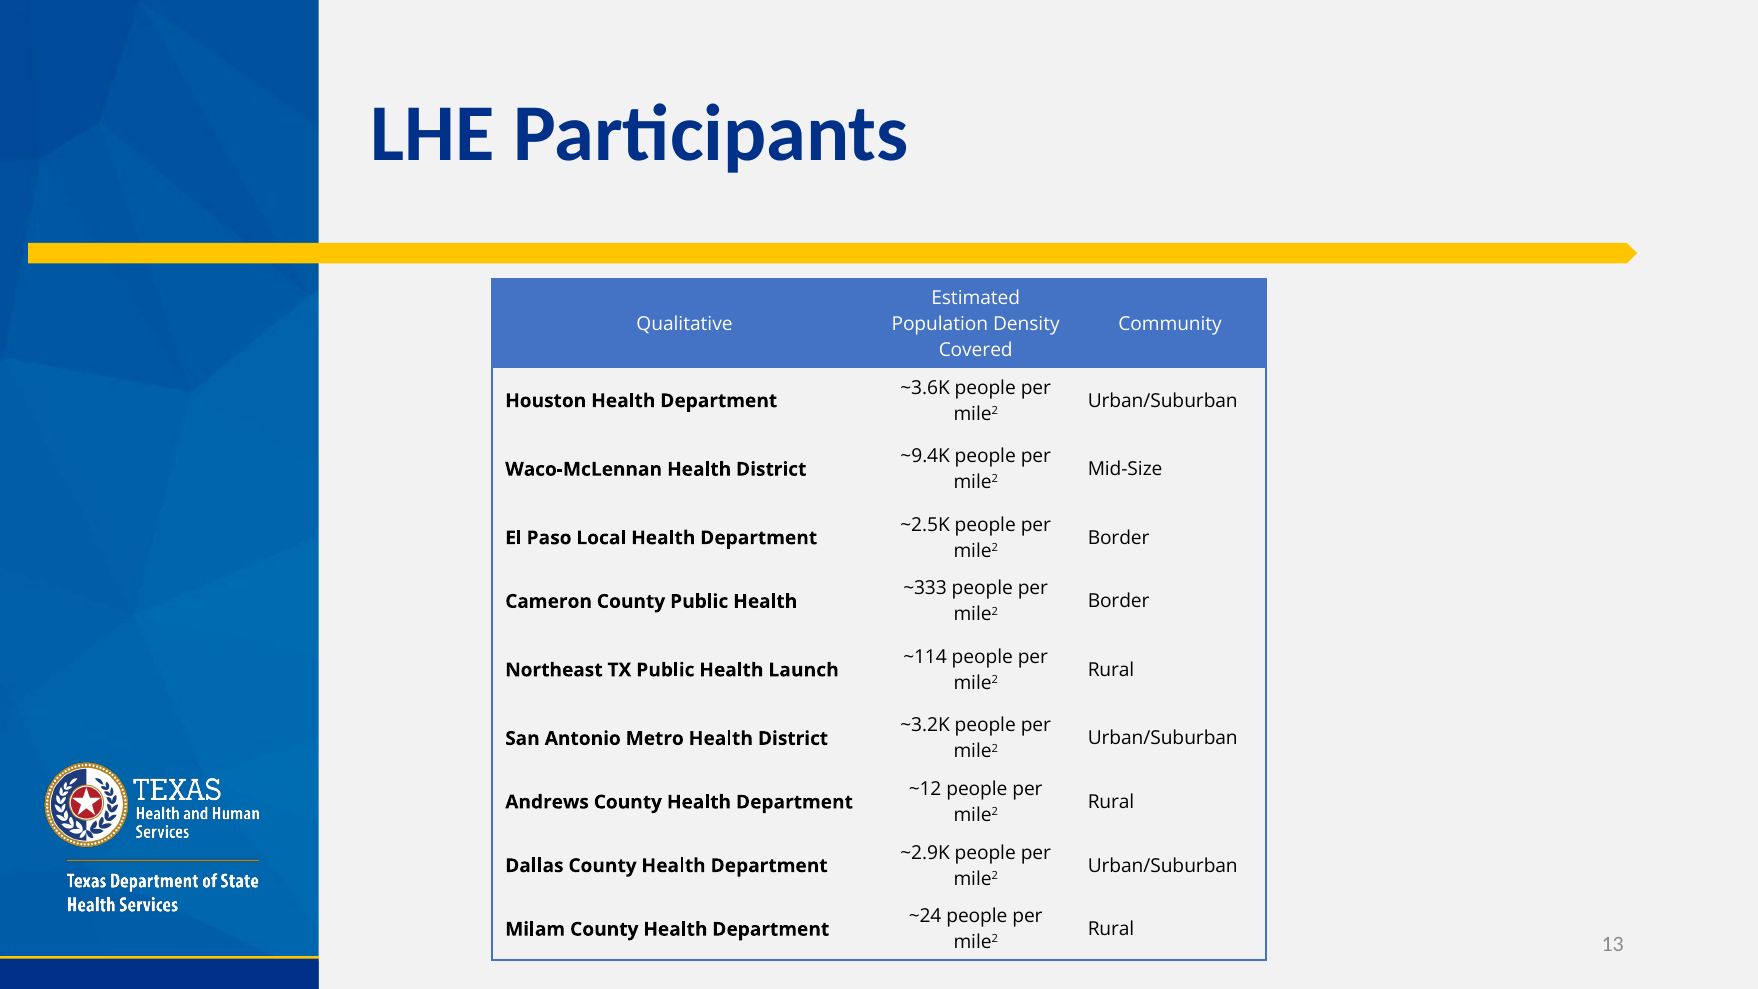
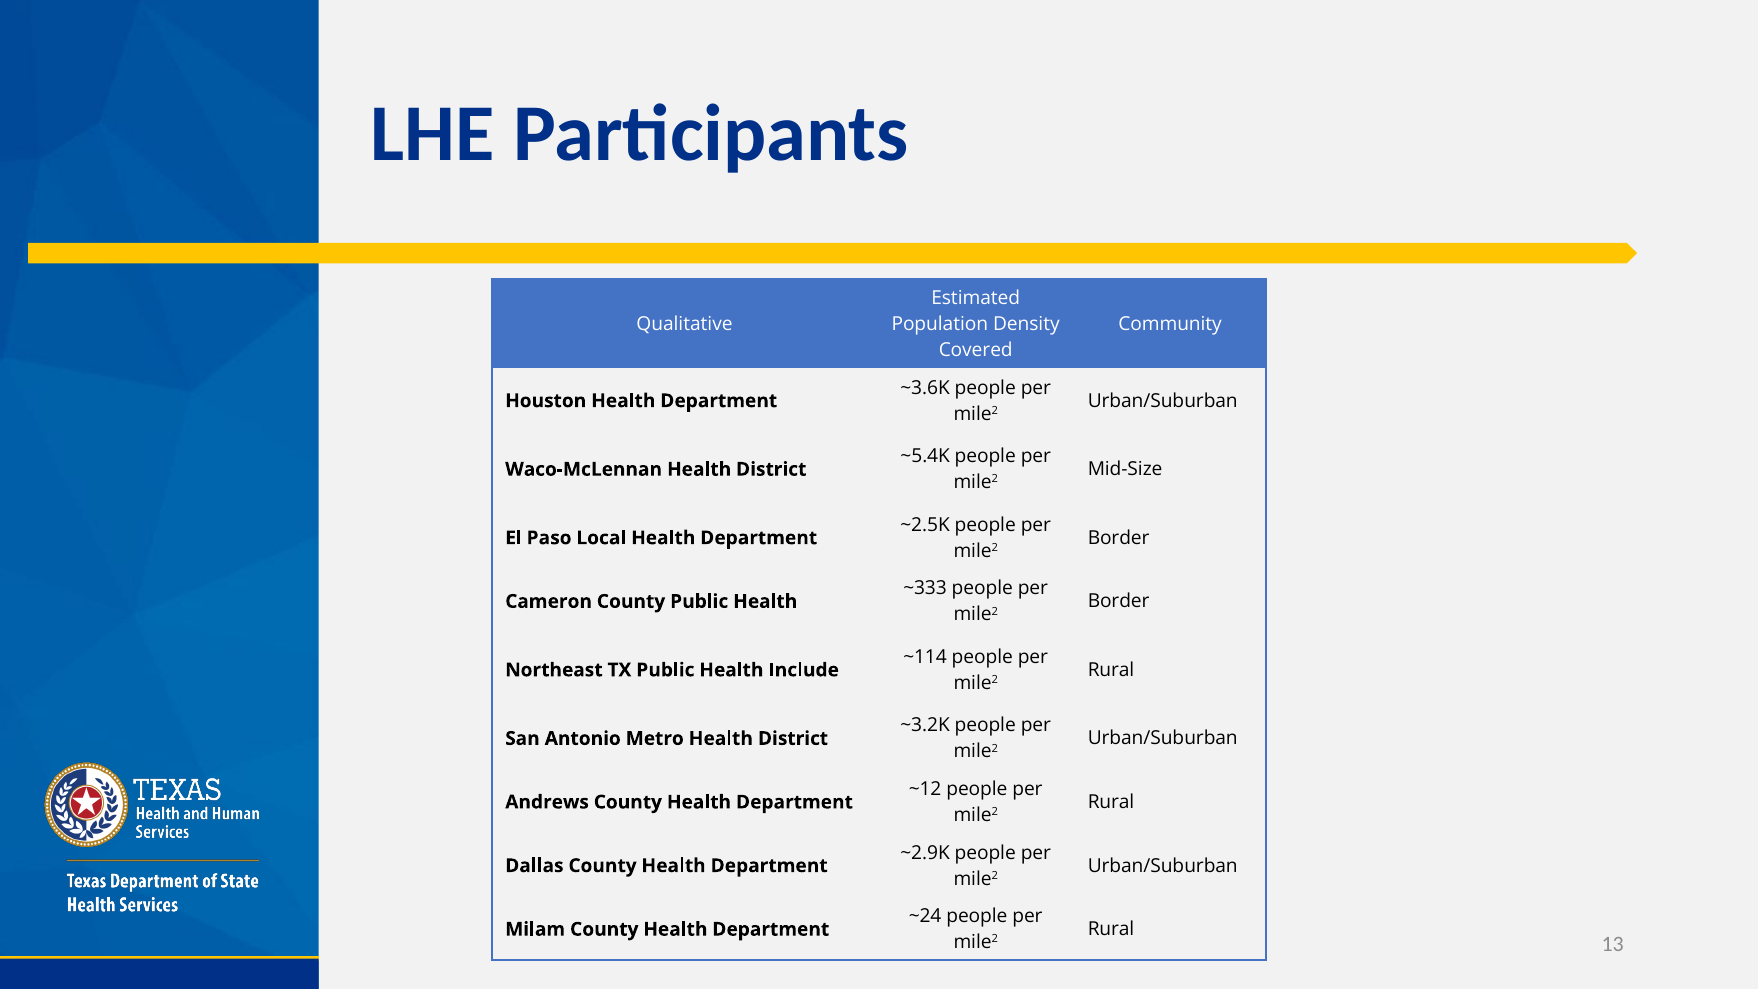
~9.4K: ~9.4K -> ~5.4K (925, 456)
Launch: Launch -> Include (804, 670)
